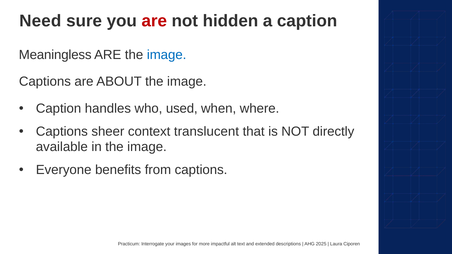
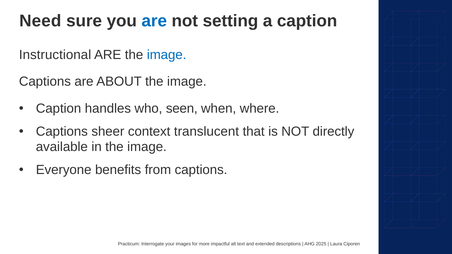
are colour: red -> blue (154, 21)
hidden: hidden -> setting (230, 21)
Meaningless: Meaningless -> Instructional (55, 55)
used: used -> seen (182, 108)
